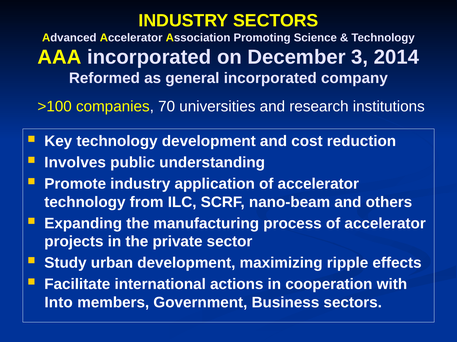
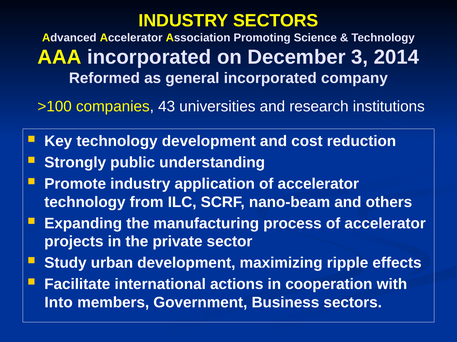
70: 70 -> 43 (167, 107)
Involves: Involves -> Strongly (75, 163)
